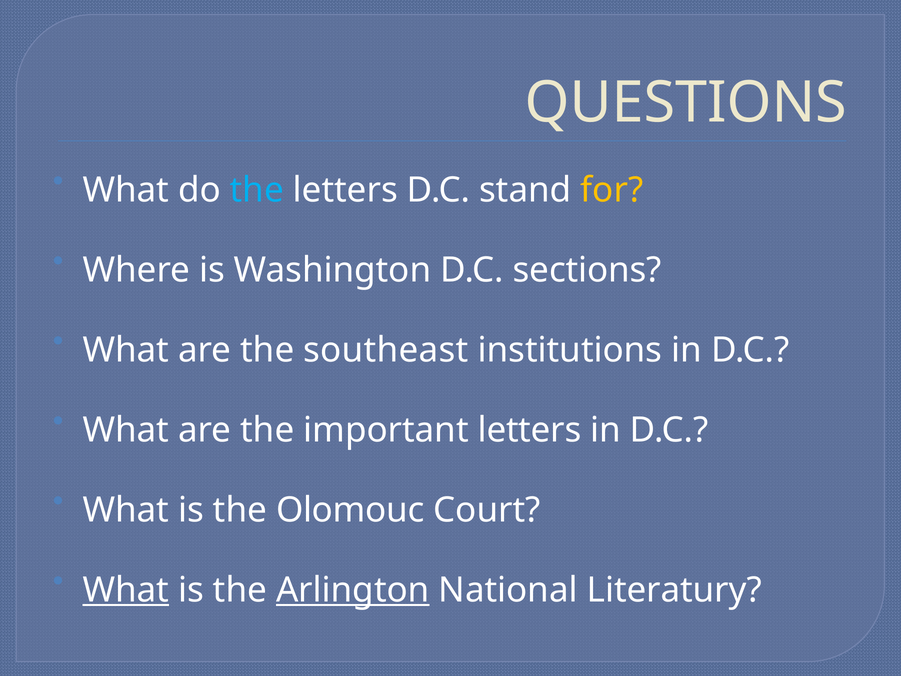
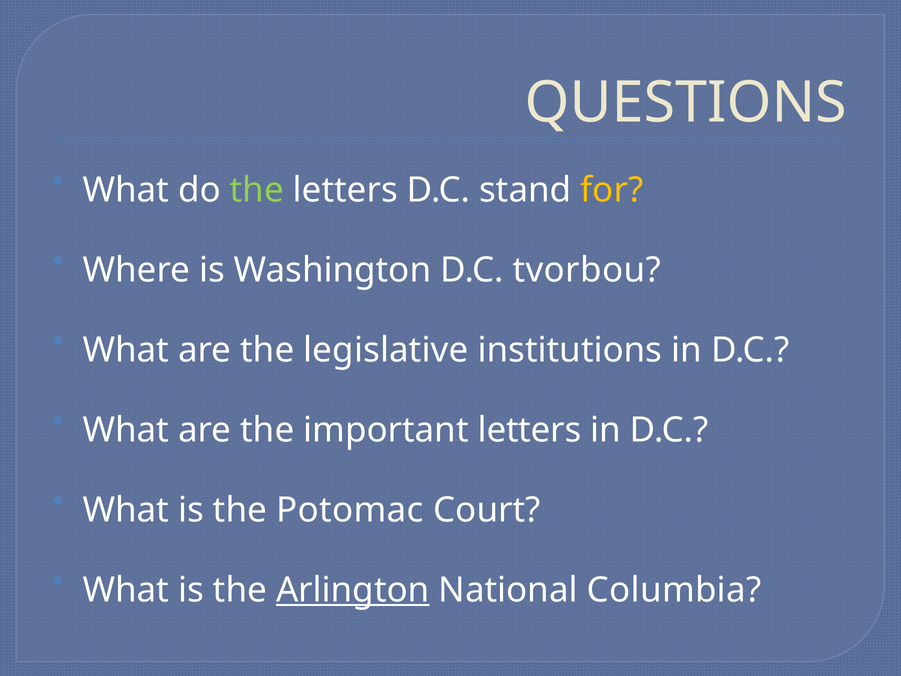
the colour: light blue -> light green (257, 190)
sections: sections -> tvorbou (587, 270)
southeast: southeast -> legislative (386, 350)
Olomouc: Olomouc -> Potomac (350, 510)
What underline: present -> none (126, 590)
Literatury: Literatury -> Columbia (674, 590)
